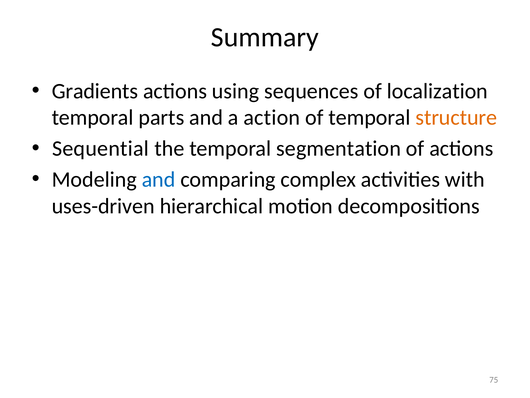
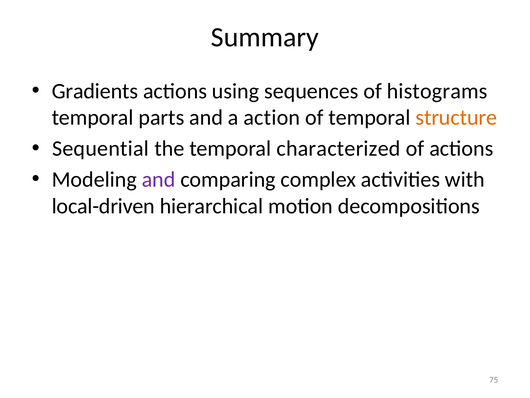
localization: localization -> histograms (437, 91)
segmentation: segmentation -> characterized (339, 148)
and colour: blue -> purple (159, 179)
uses-driven: uses-driven -> local-driven (103, 206)
